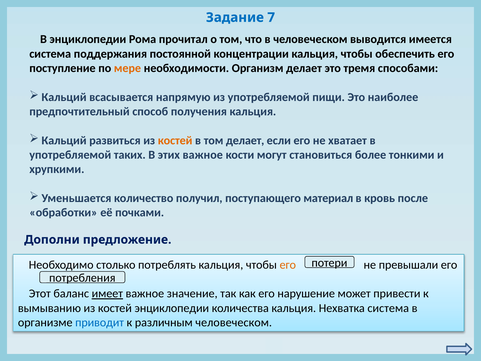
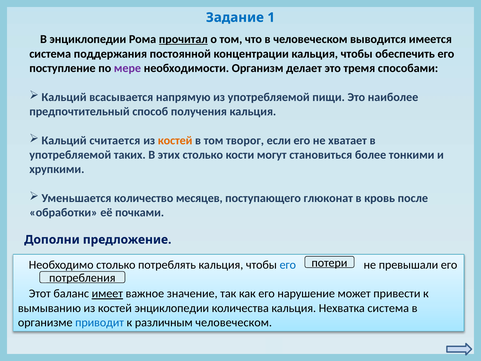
7: 7 -> 1 (271, 17)
прочитал underline: none -> present (183, 39)
мере colour: orange -> purple (127, 68)
развиться: развиться -> считается (115, 140)
том делает: делает -> творог (245, 140)
этих важное: важное -> столько (203, 155)
получил: получил -> месяцев (199, 198)
материал: материал -> глюконат (328, 198)
его colour: orange -> blue (288, 265)
